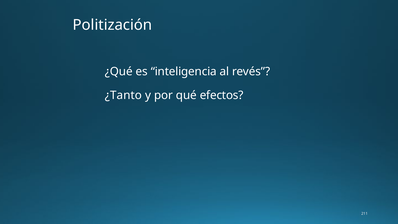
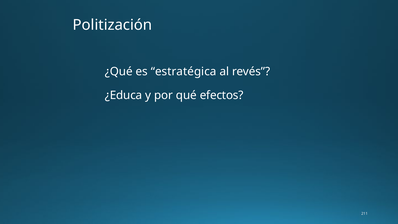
inteligencia: inteligencia -> estratégica (184, 71)
¿Tanto: ¿Tanto -> ¿Educa (124, 95)
